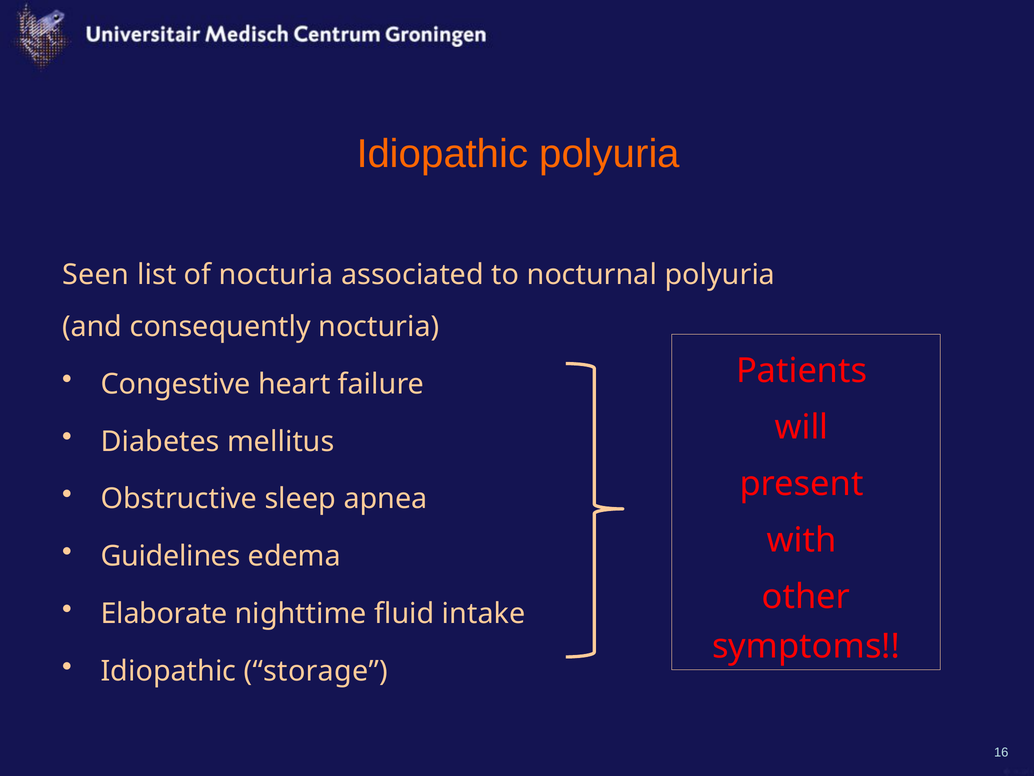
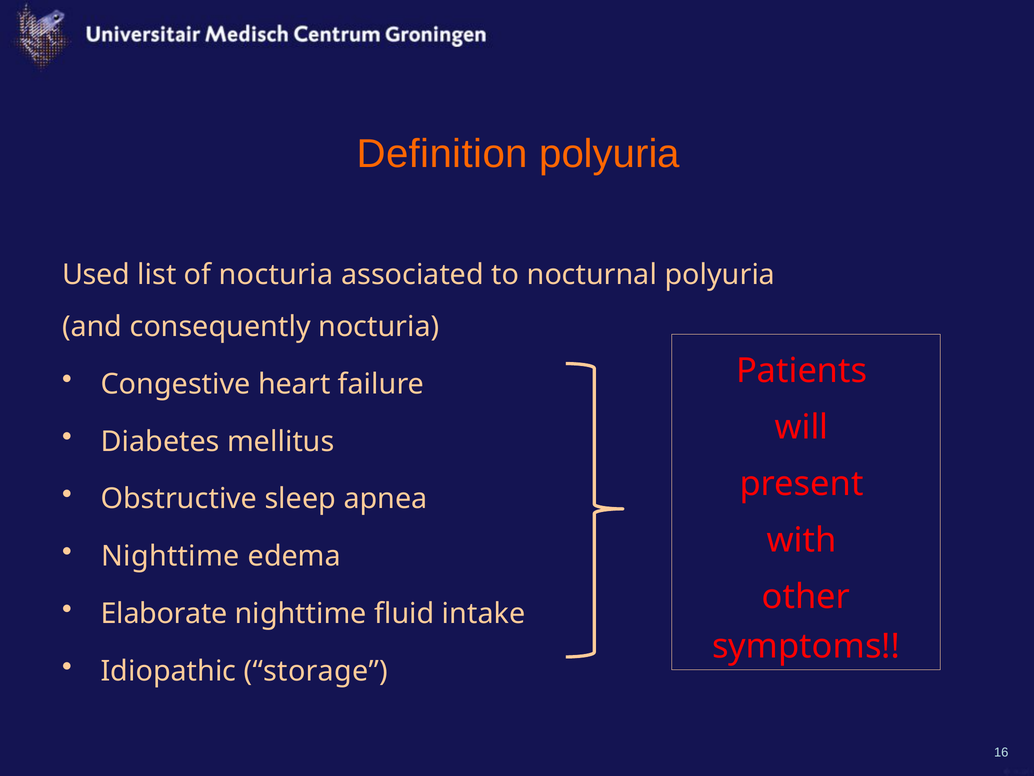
Idiopathic: Idiopathic -> Definition (442, 154)
Seen: Seen -> Used (96, 275)
Guidelines: Guidelines -> Nighttime (170, 556)
